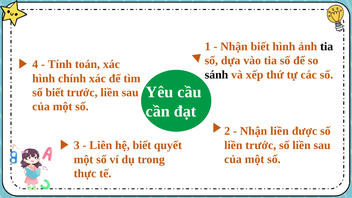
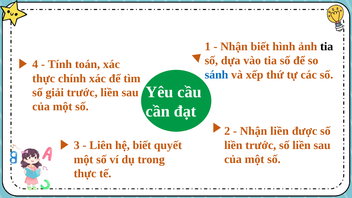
sánh colour: black -> blue (216, 75)
hình: hình -> thực (44, 78)
số biết: biết -> giải (55, 92)
